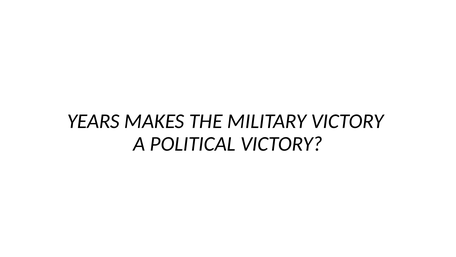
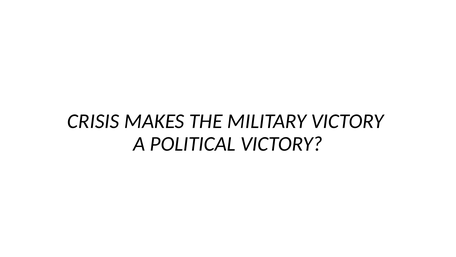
YEARS: YEARS -> CRISIS (93, 121)
